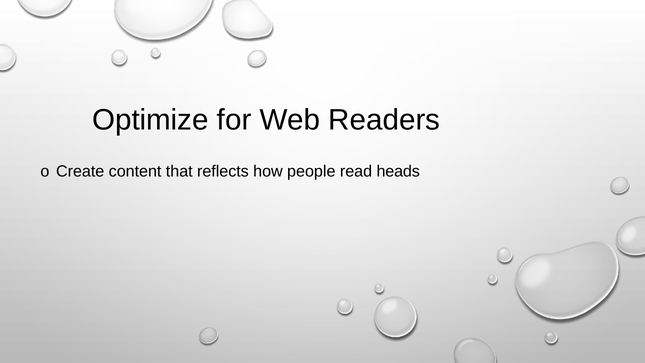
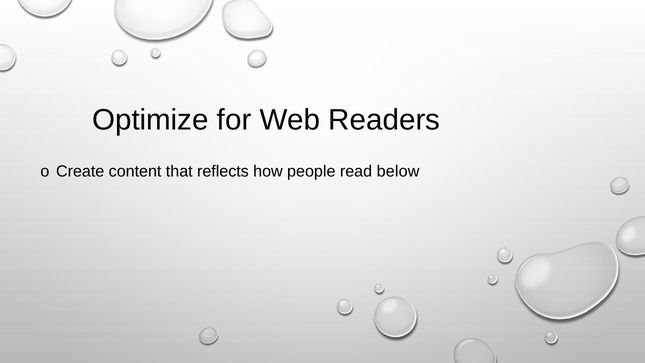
heads: heads -> below (398, 171)
